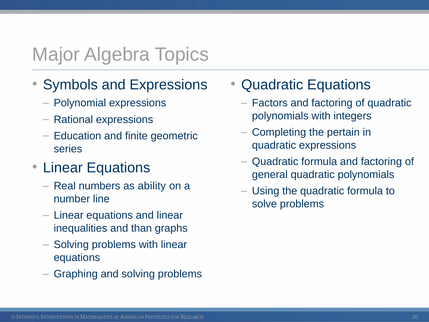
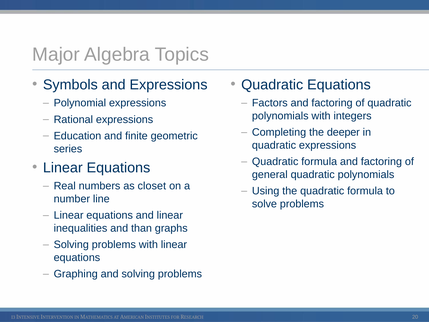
pertain: pertain -> deeper (343, 132)
ability: ability -> closet (152, 186)
